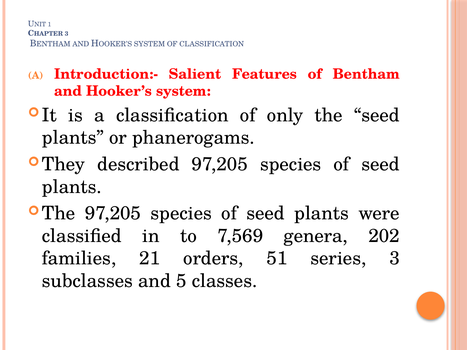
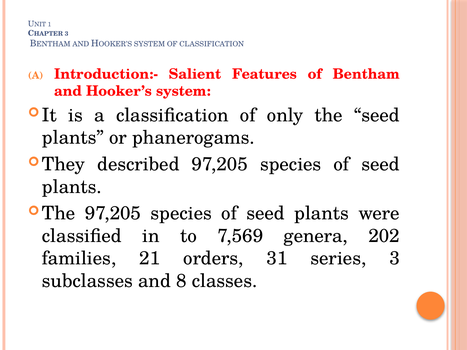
51: 51 -> 31 (277, 259)
5: 5 -> 8 (181, 281)
